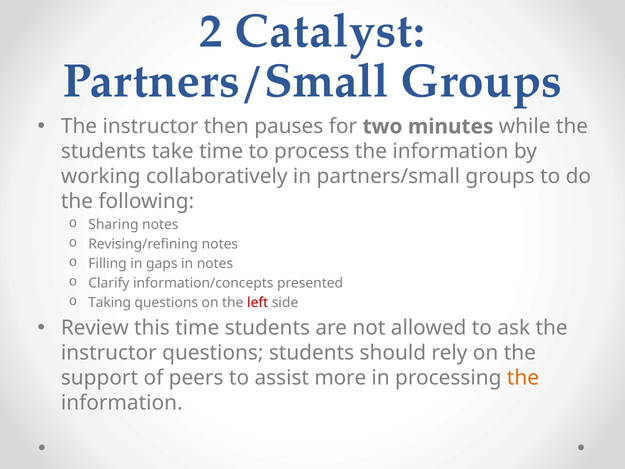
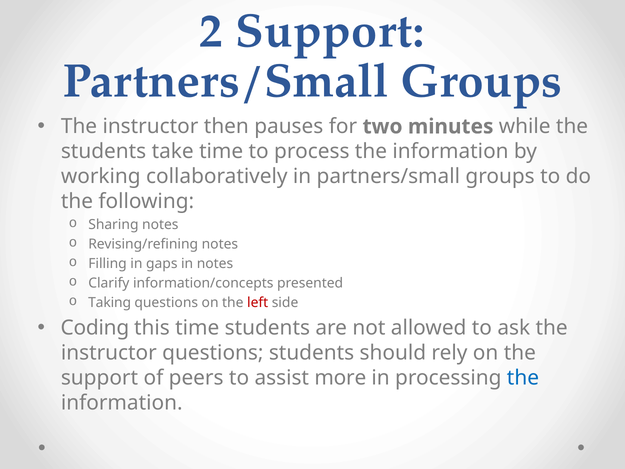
2 Catalyst: Catalyst -> Support (330, 31)
Review: Review -> Coding (95, 328)
the colour: orange -> blue (523, 378)
